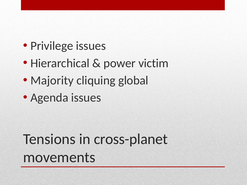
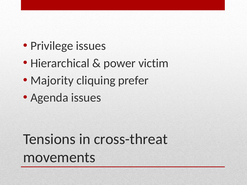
global: global -> prefer (133, 81)
cross-planet: cross-planet -> cross-threat (131, 139)
